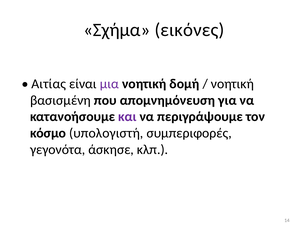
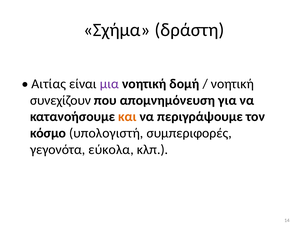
εικόνες: εικόνες -> δράστη (189, 30)
βασισμένη: βασισμένη -> συνεχίζουν (60, 100)
και colour: purple -> orange (127, 117)
άσκησε: άσκησε -> εύκολα (111, 150)
